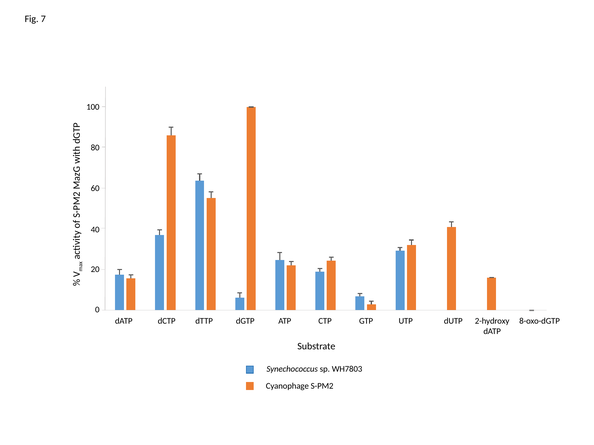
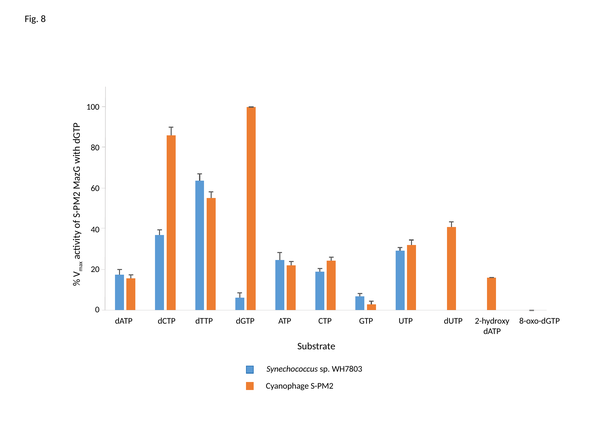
7: 7 -> 8 (43, 19)
